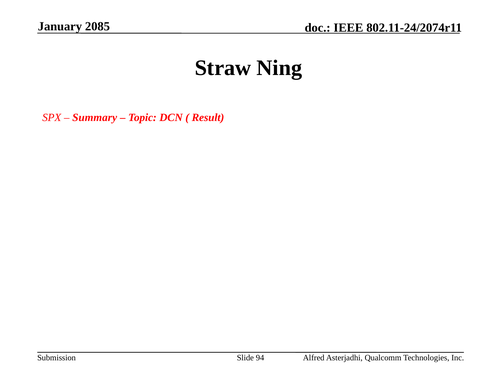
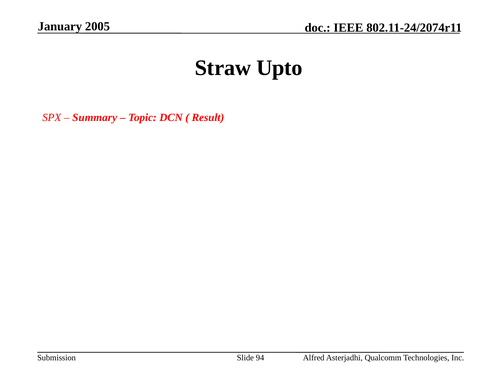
2085: 2085 -> 2005 (97, 26)
Ning: Ning -> Upto (279, 68)
